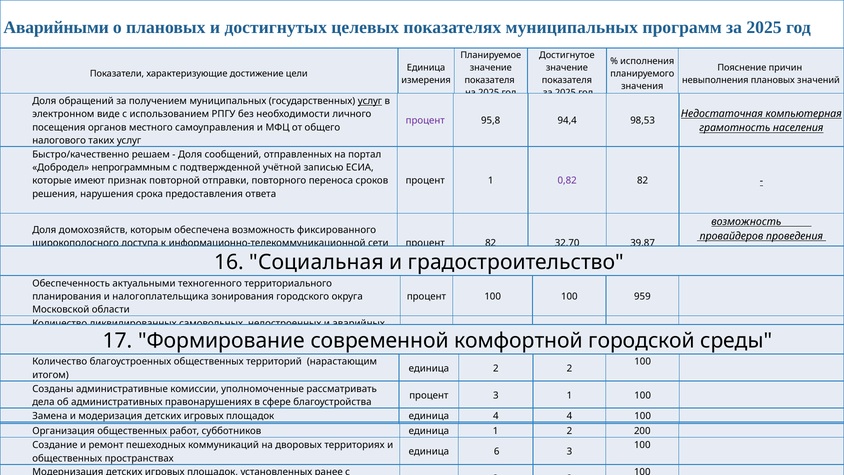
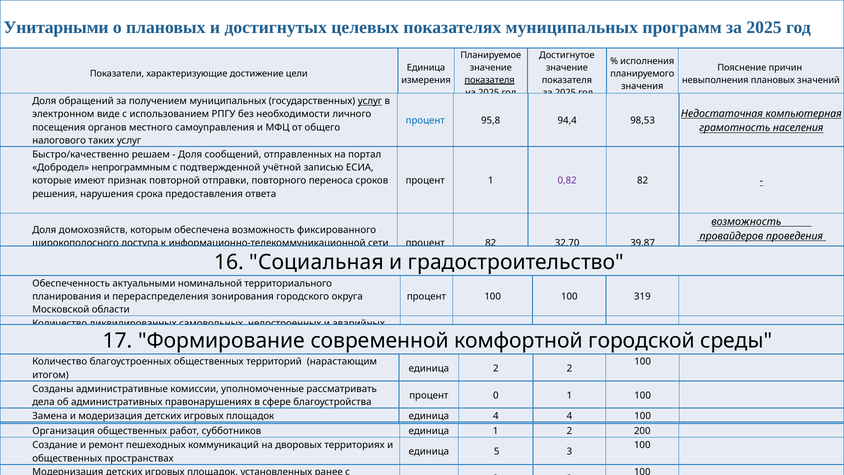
Аварийными: Аварийными -> Унитарными (56, 28)
показателя underline: none -> present (490, 80)
процент colour: purple -> blue (425, 121)
техногенного: техногенного -> номинальной (210, 283)
налогоплательщика: налогоплательщика -> перераспределения (160, 296)
959: 959 -> 319 (642, 296)
процент 3: 3 -> 0 (496, 395)
6: 6 -> 5 (497, 451)
